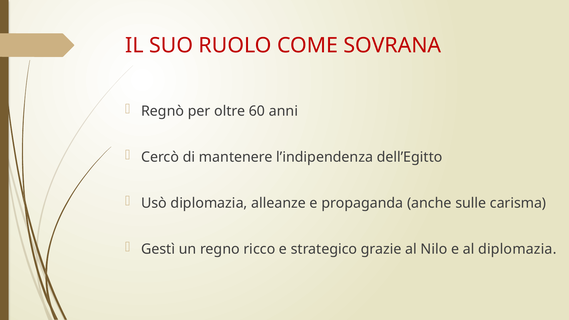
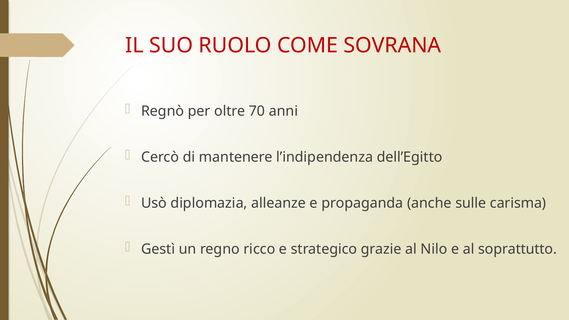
60: 60 -> 70 (257, 111)
al diplomazia: diplomazia -> soprattutto (517, 249)
